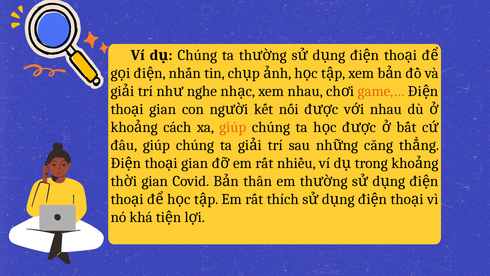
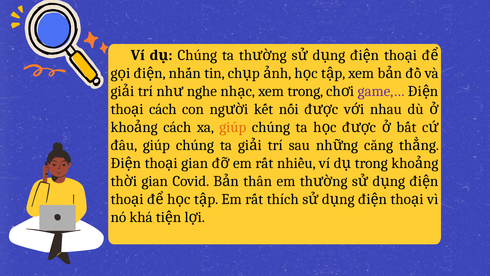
xem nhau: nhau -> trong (305, 91)
game,… colour: orange -> purple (381, 91)
gian: gian -> cách (163, 109)
